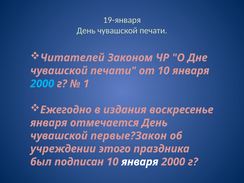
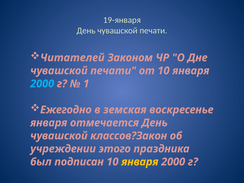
издания: издания -> земская (125, 110)
первые?Закон: первые?Закон -> классов?Закон (129, 136)
января colour: white -> yellow (140, 162)
